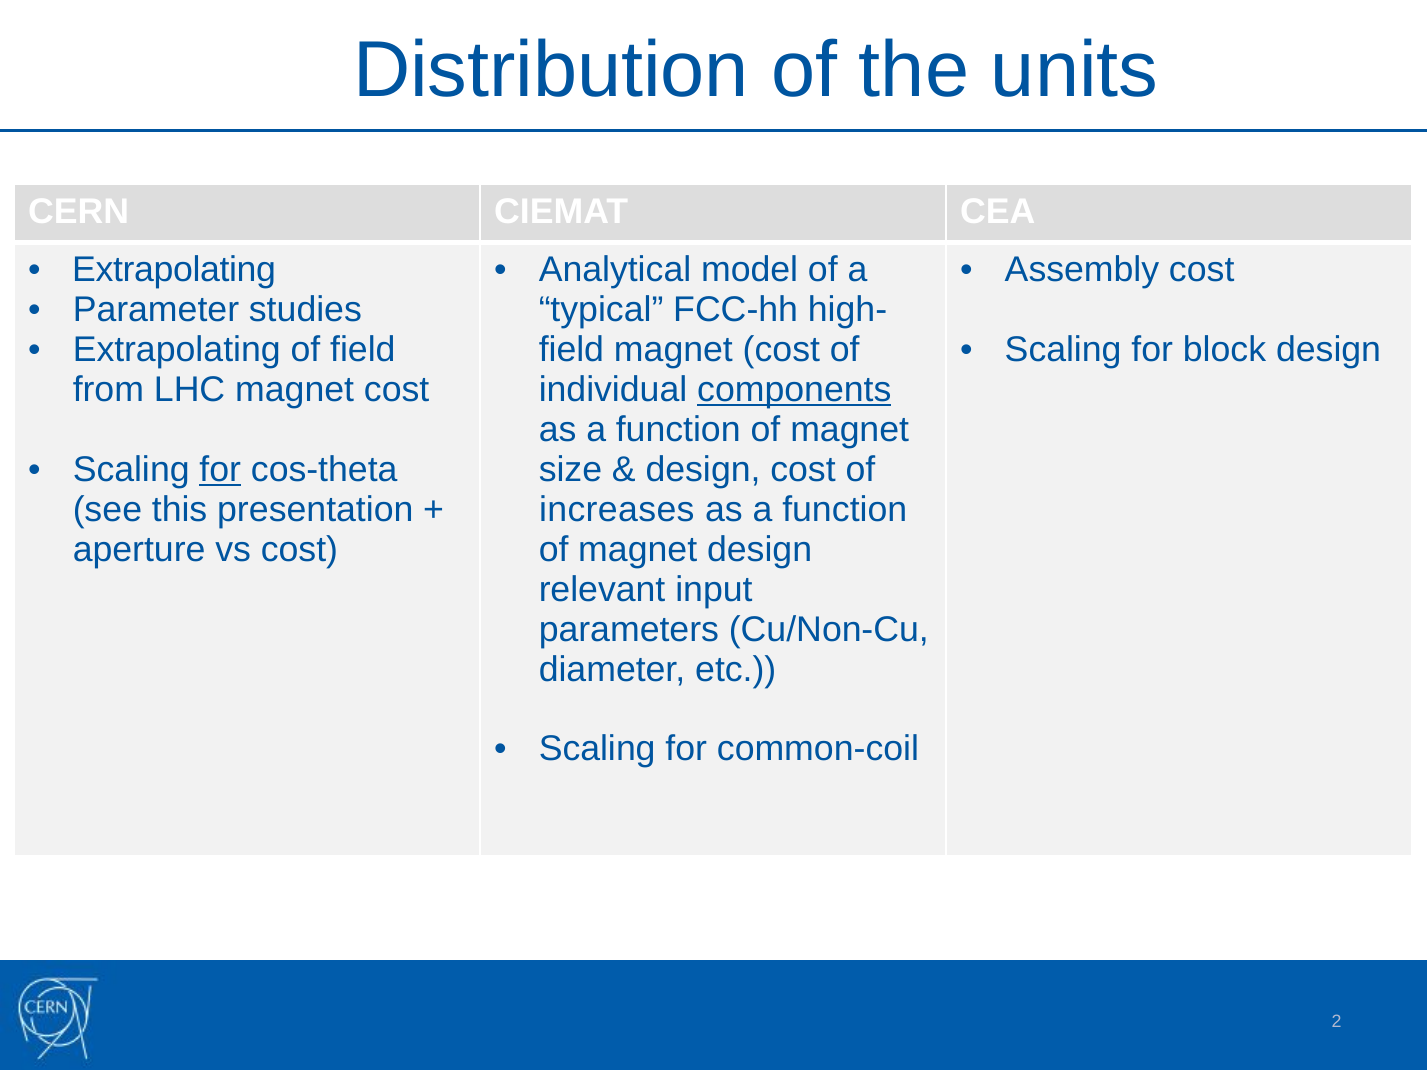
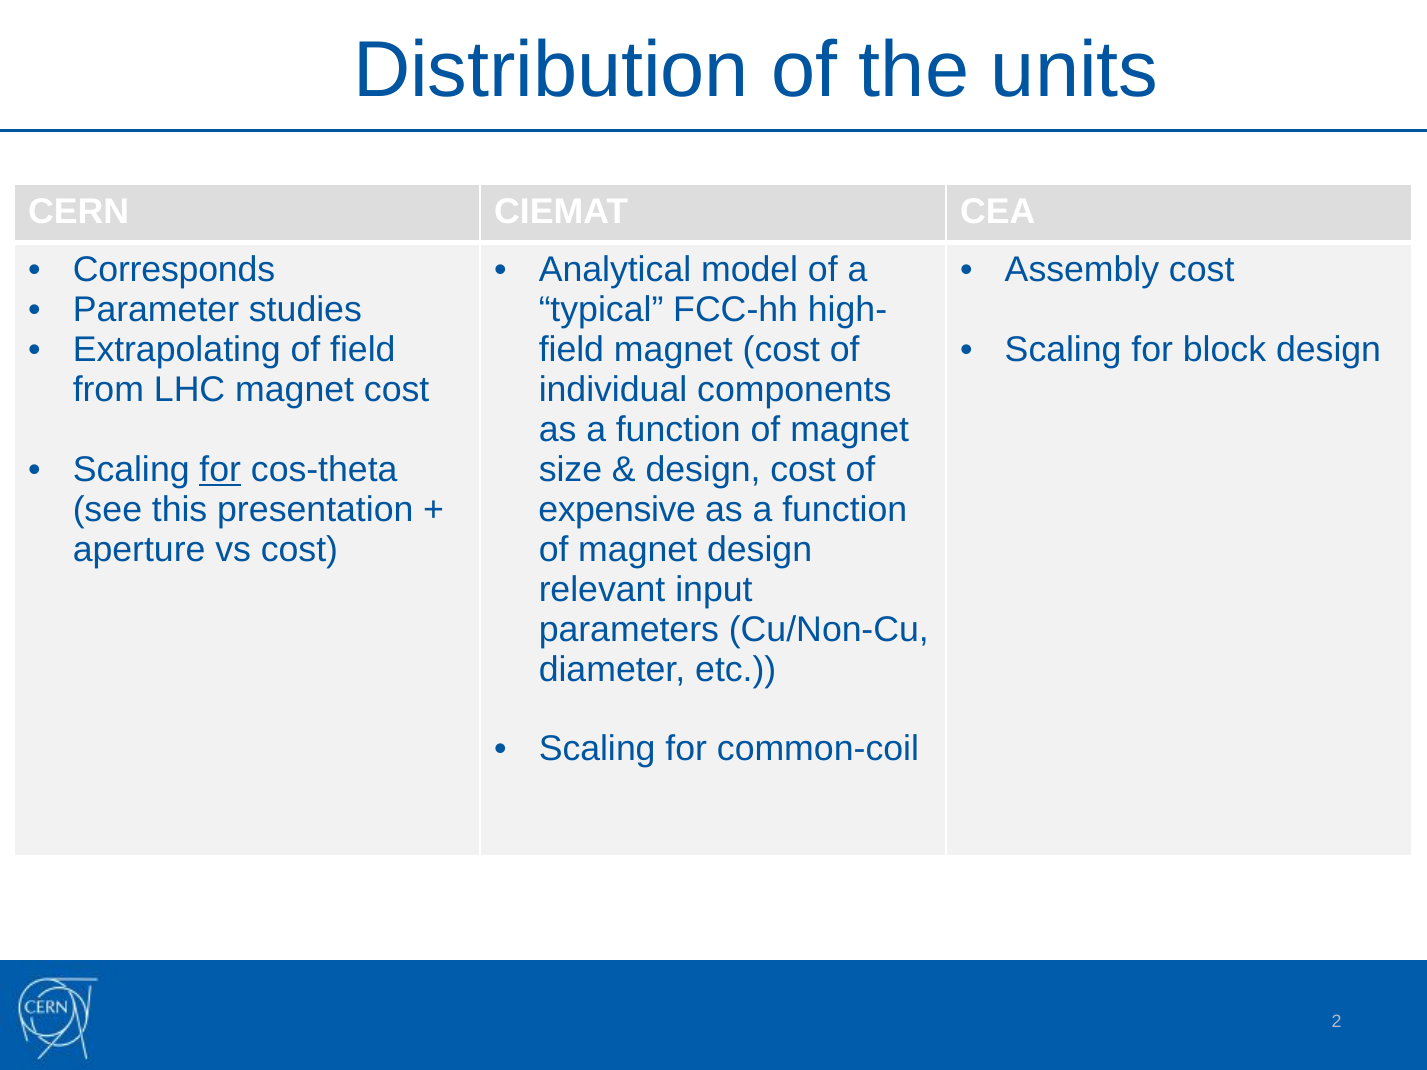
Extrapolating: Extrapolating -> Corresponds (174, 270)
components underline: present -> none (794, 390)
increases: increases -> expensive (617, 510)
